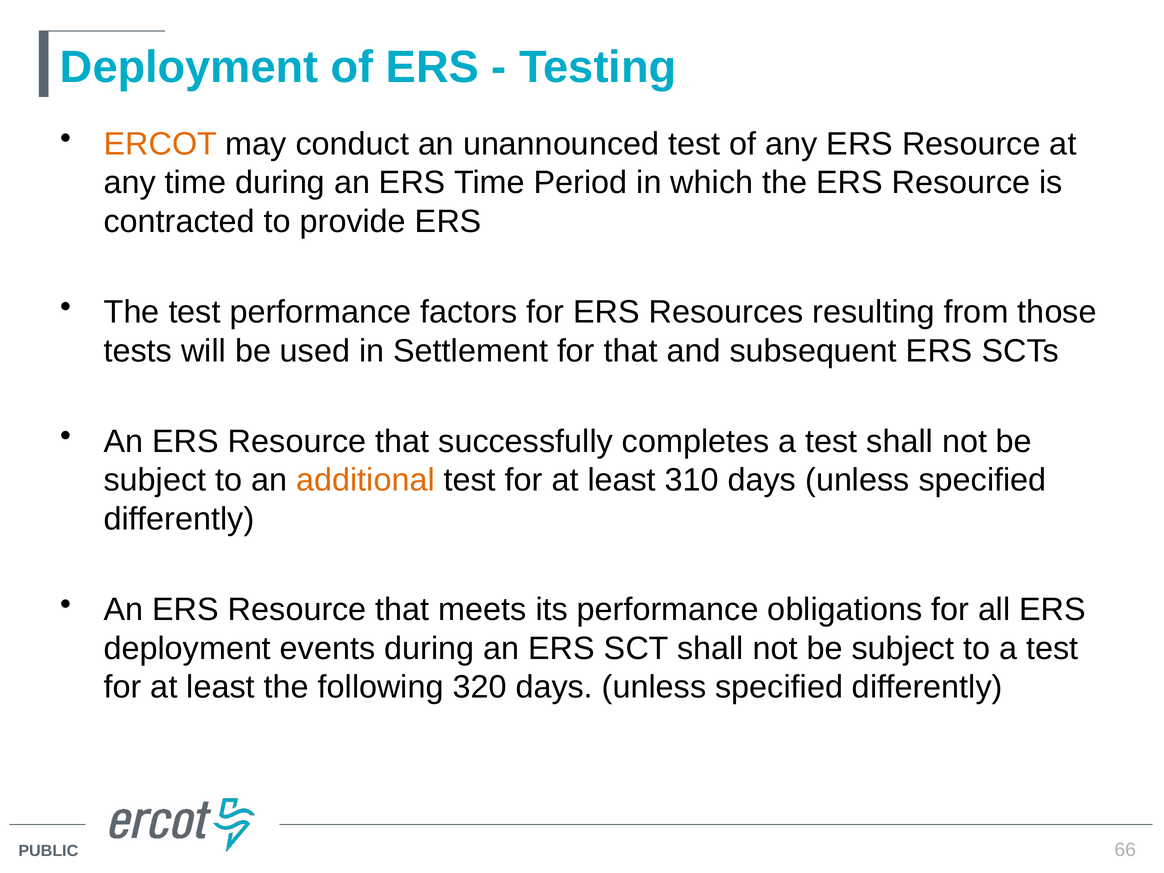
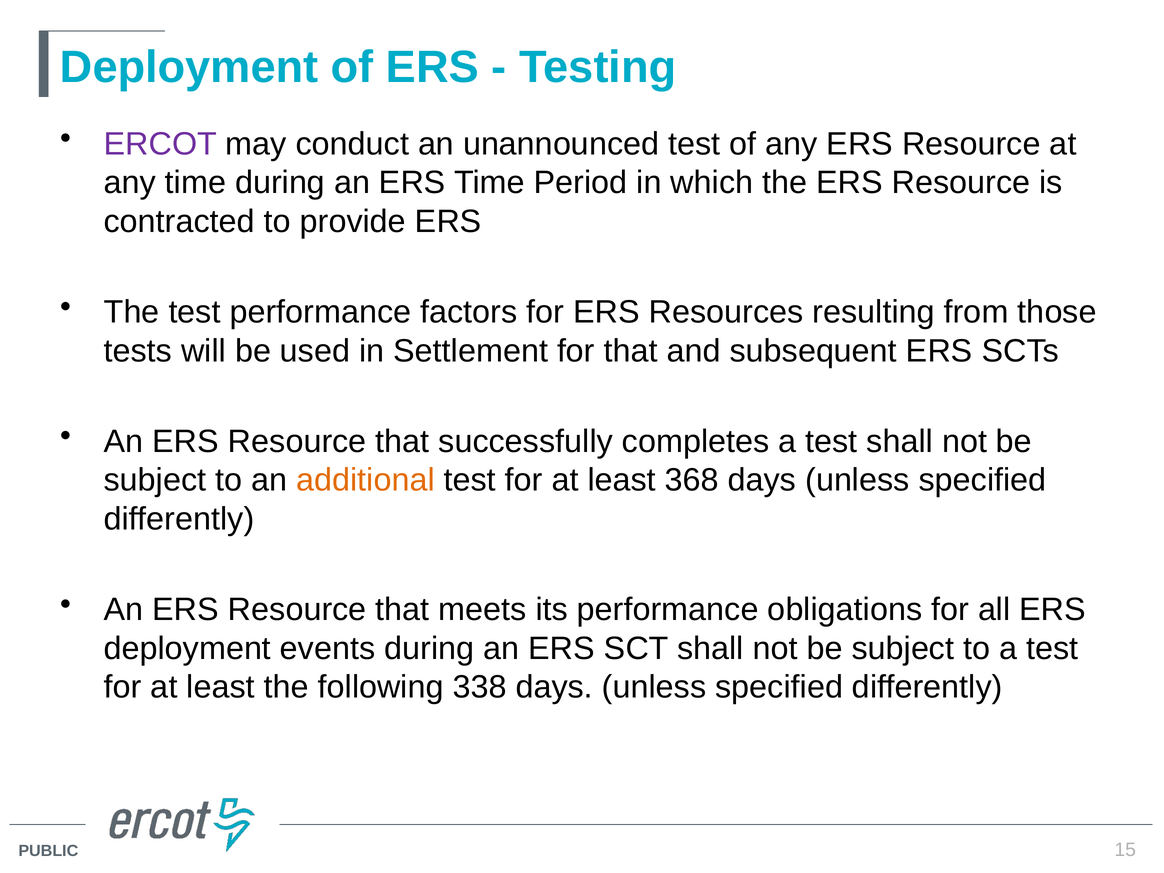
ERCOT colour: orange -> purple (160, 144)
310: 310 -> 368 (692, 480)
320: 320 -> 338 (480, 687)
66: 66 -> 15 (1125, 850)
